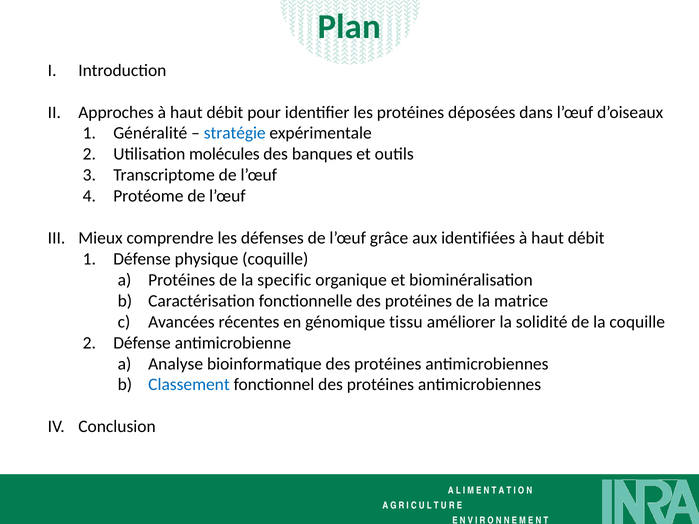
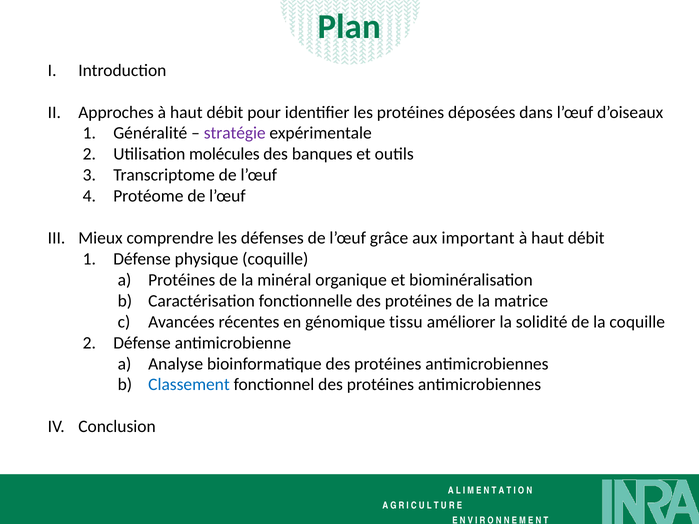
stratégie colour: blue -> purple (235, 133)
identifiées: identifiées -> important (478, 238)
specific: specific -> minéral (284, 280)
